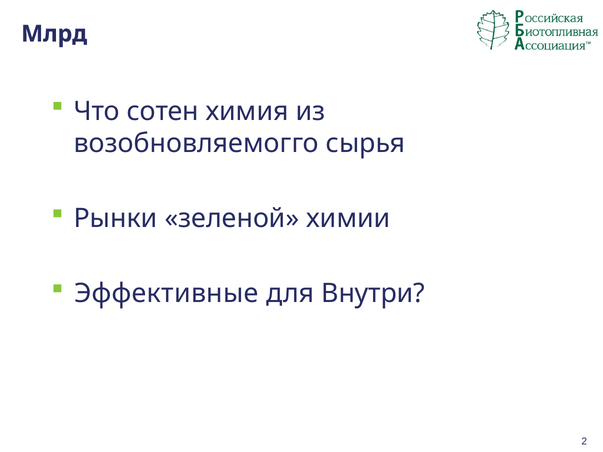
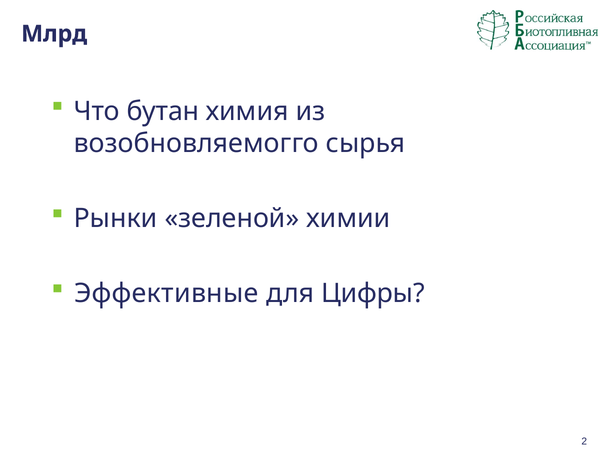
сотен: сотен -> бутан (163, 111)
Внутри: Внутри -> Цифры (373, 294)
